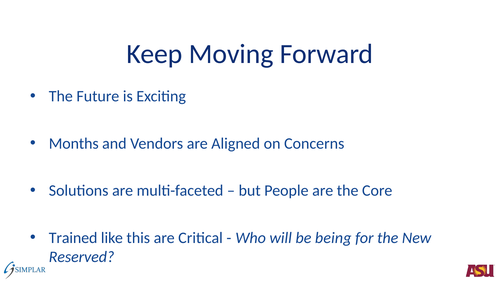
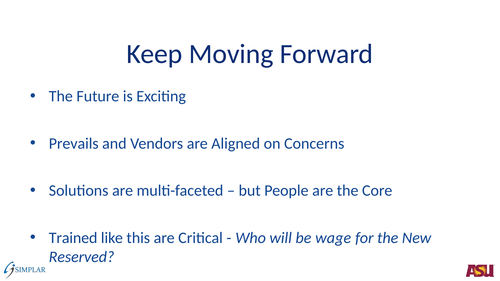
Months: Months -> Prevails (74, 144)
being: being -> wage (333, 238)
